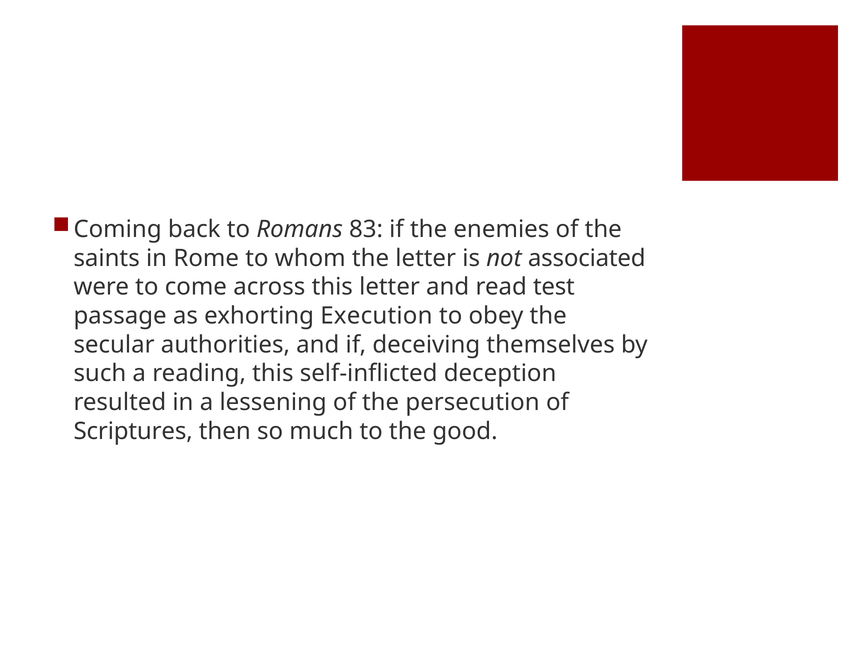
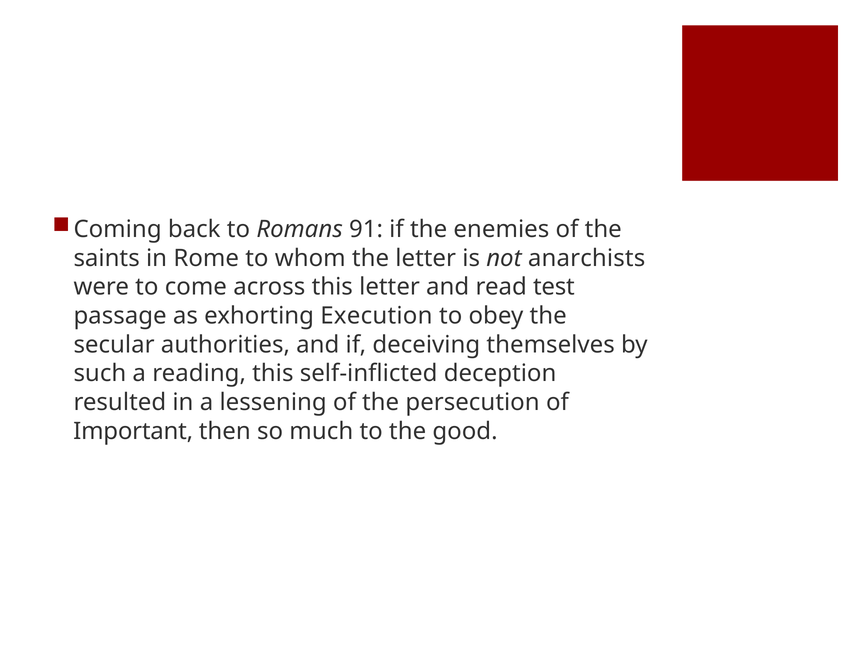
83: 83 -> 91 (366, 229)
associated: associated -> anarchists (587, 258)
Scriptures: Scriptures -> Important (133, 432)
